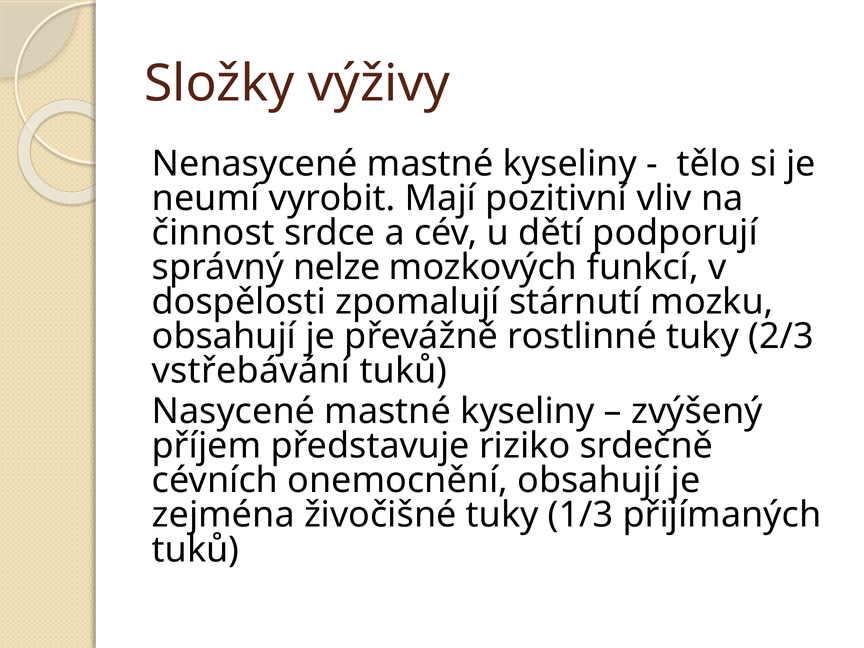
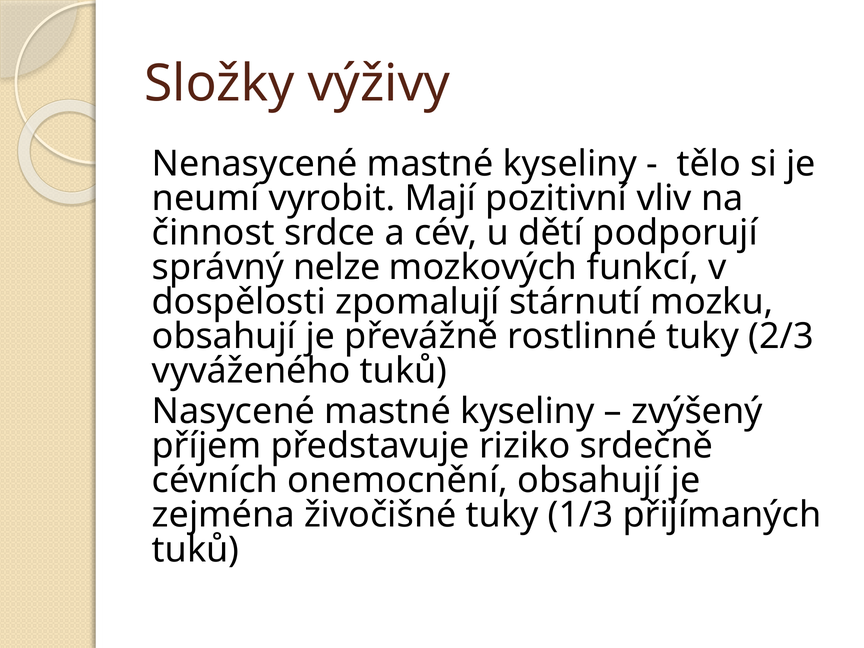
vstřebávání: vstřebávání -> vyváženého (251, 371)
